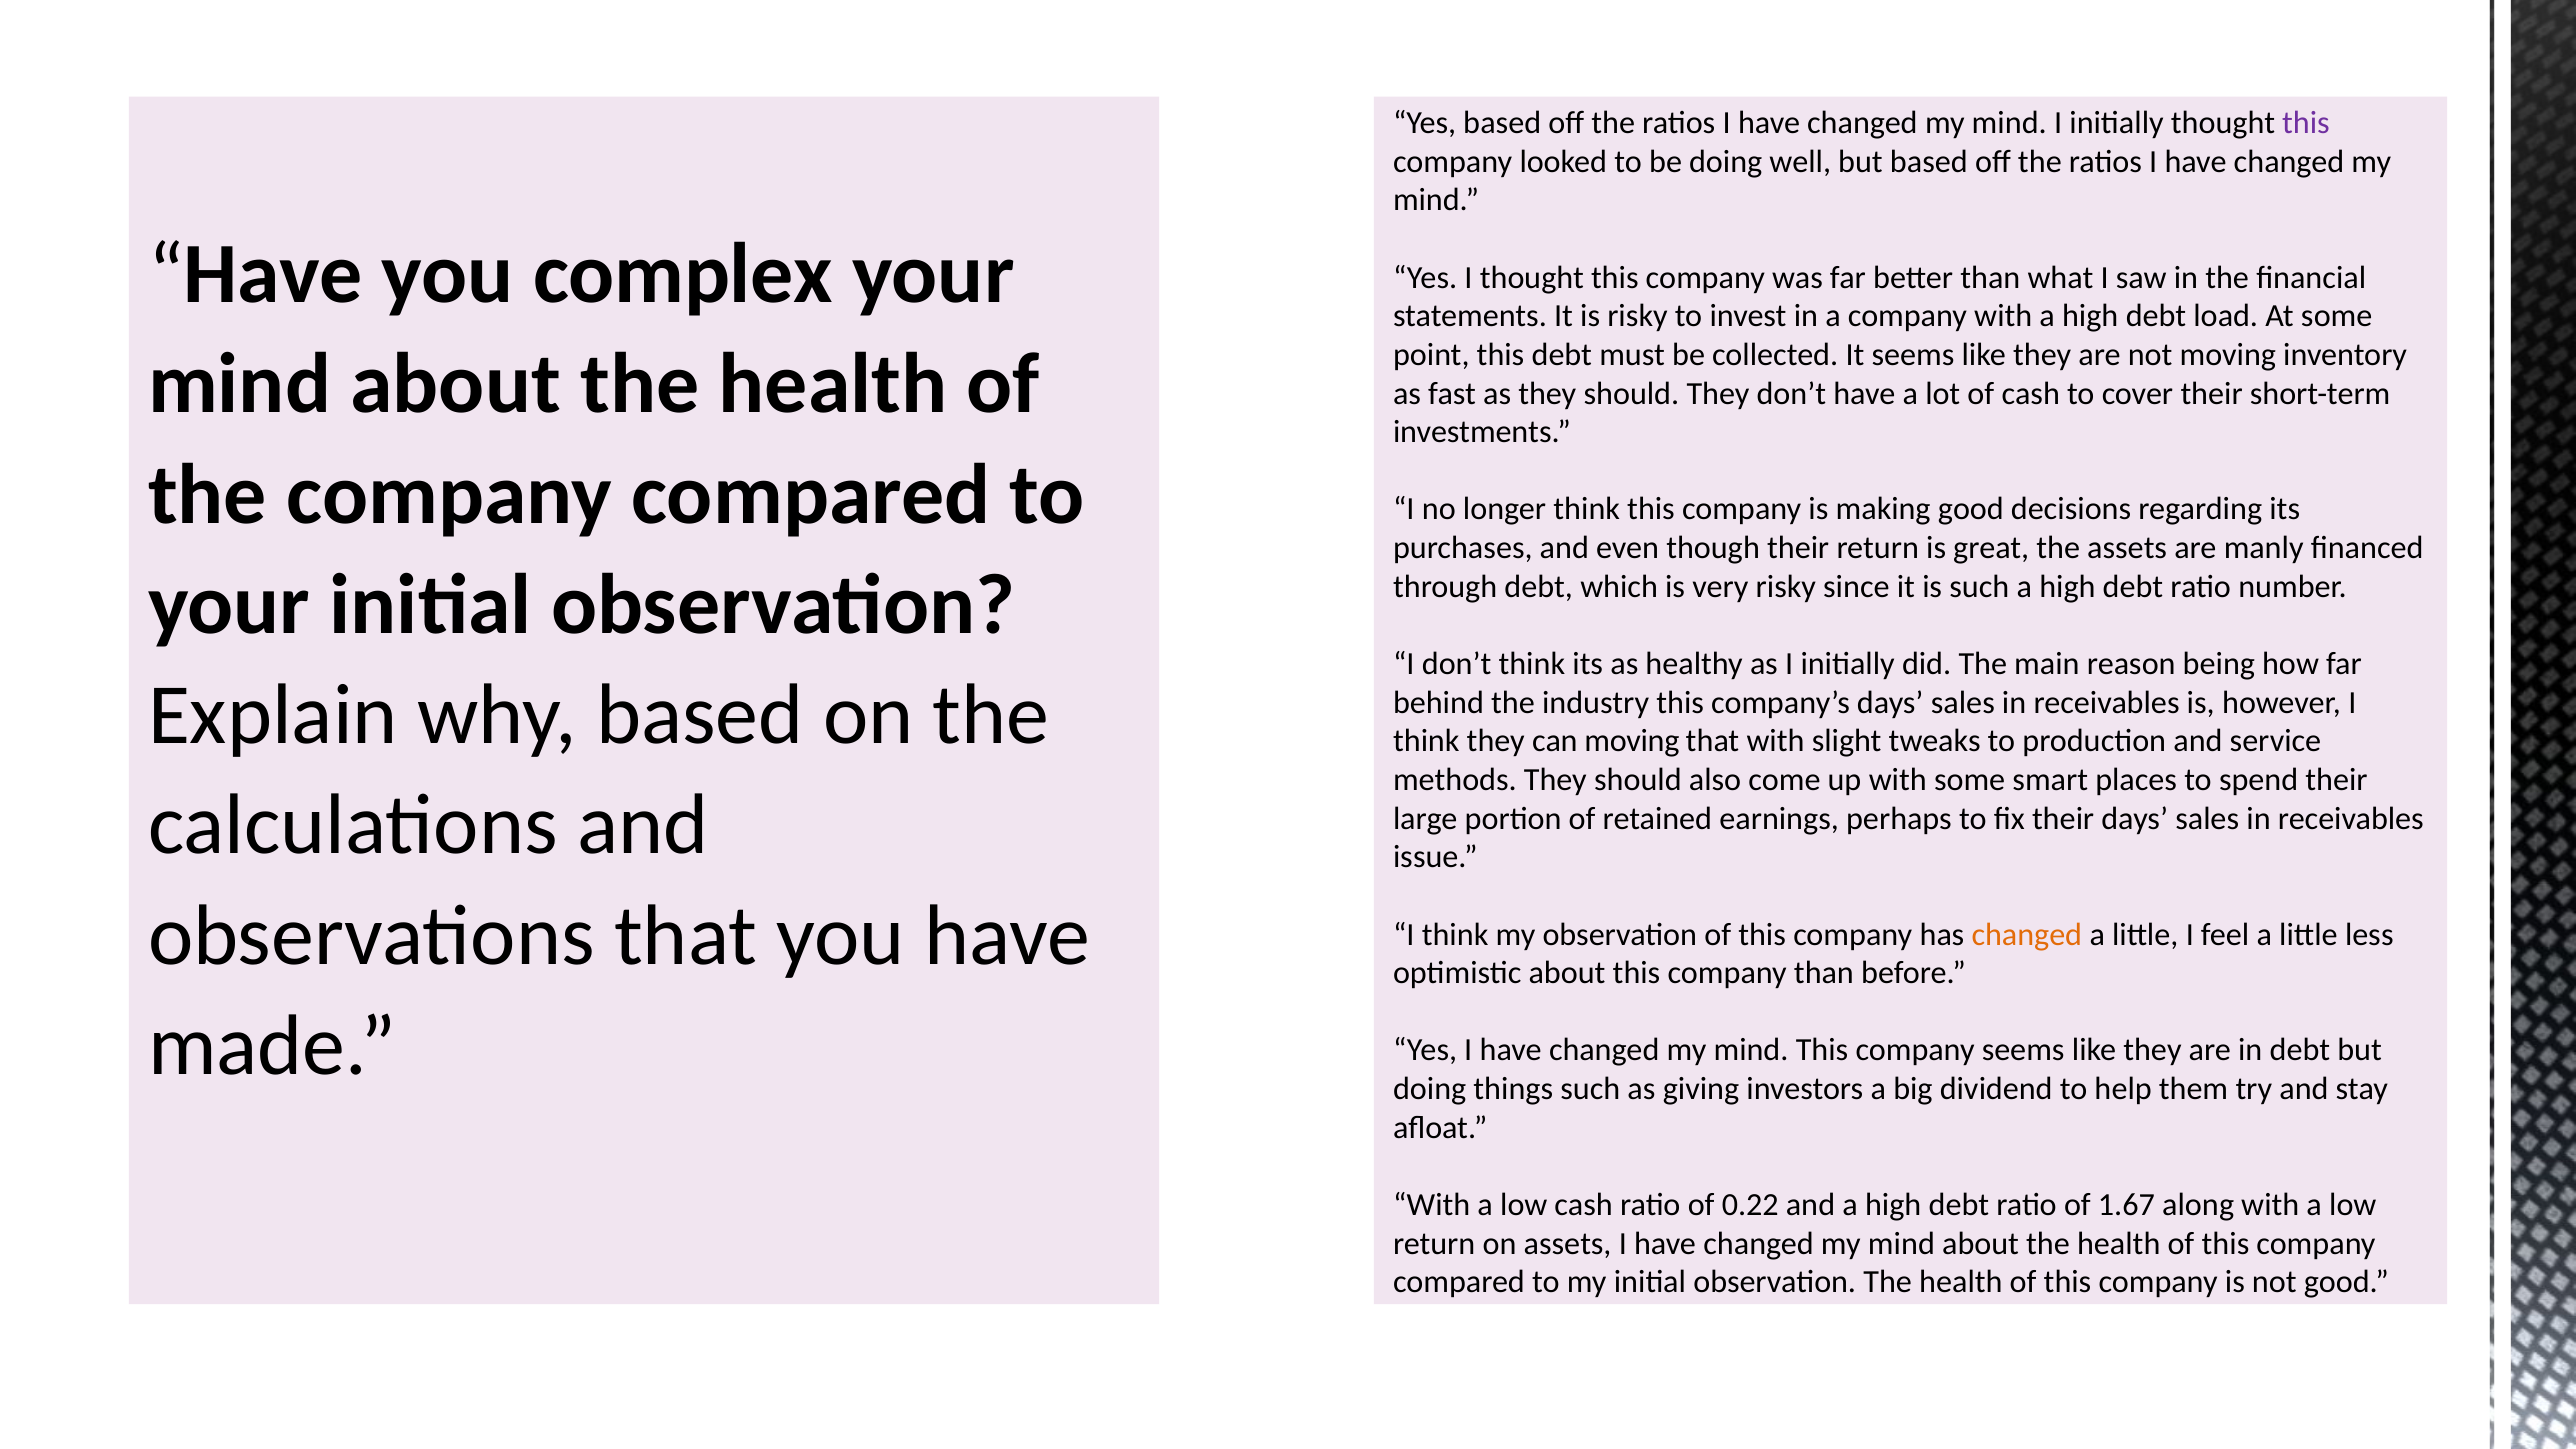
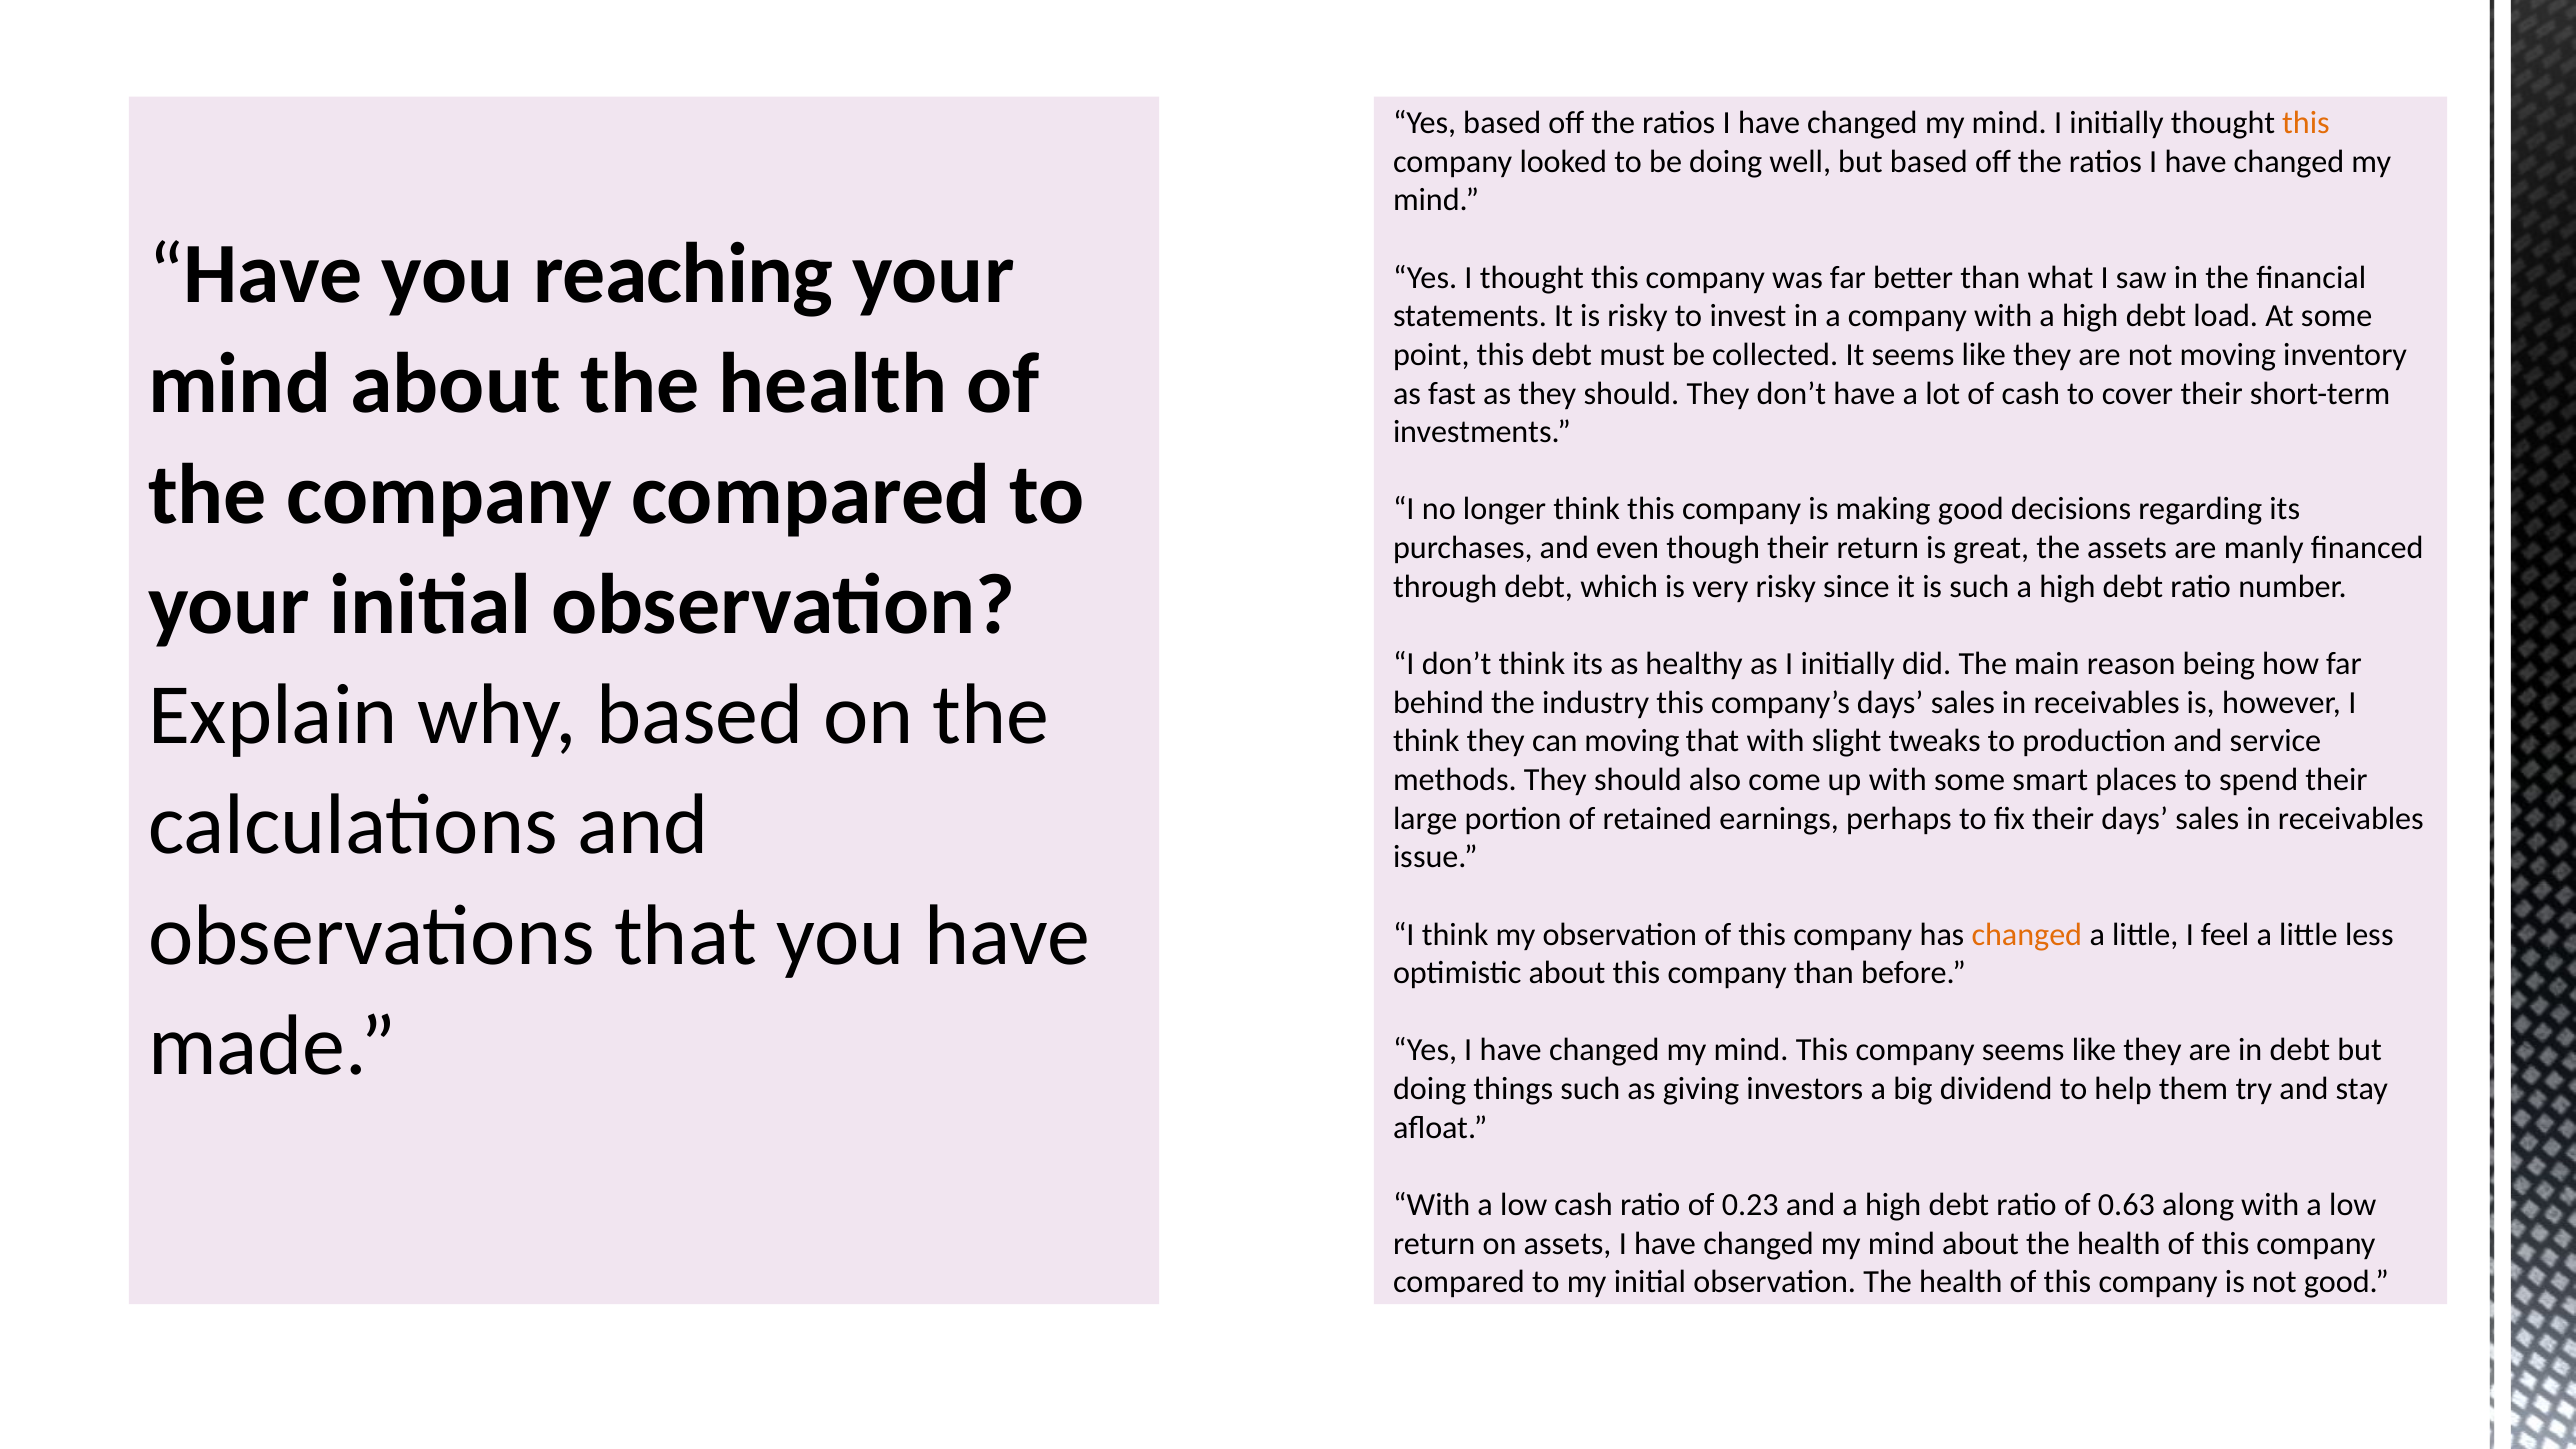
this colour: purple -> orange (2306, 123)
complex: complex -> reaching (683, 274)
0.22: 0.22 -> 0.23 (1750, 1205)
1.67: 1.67 -> 0.63 (2126, 1205)
